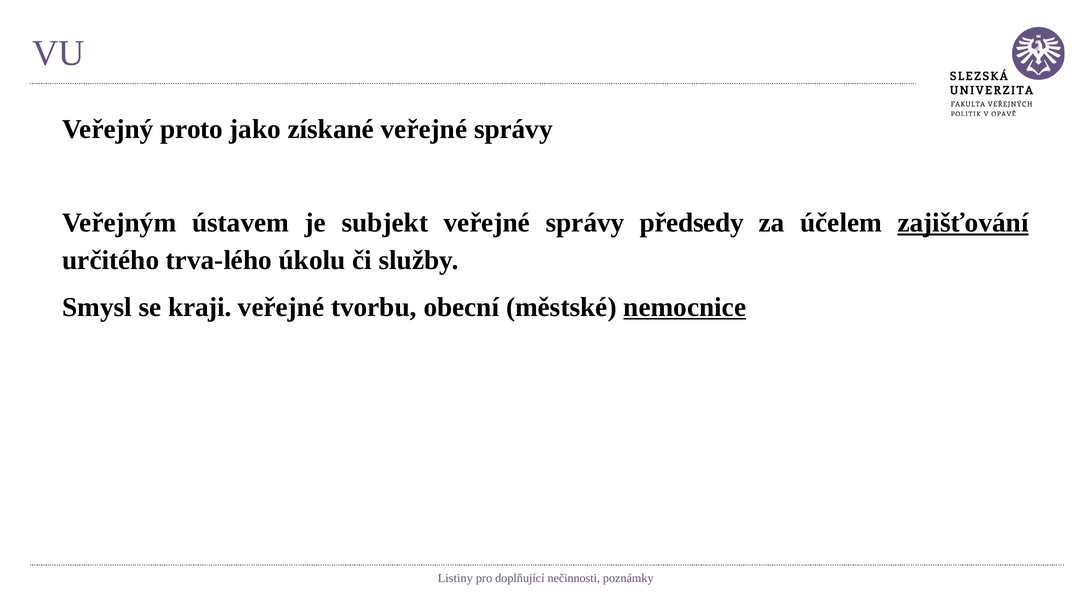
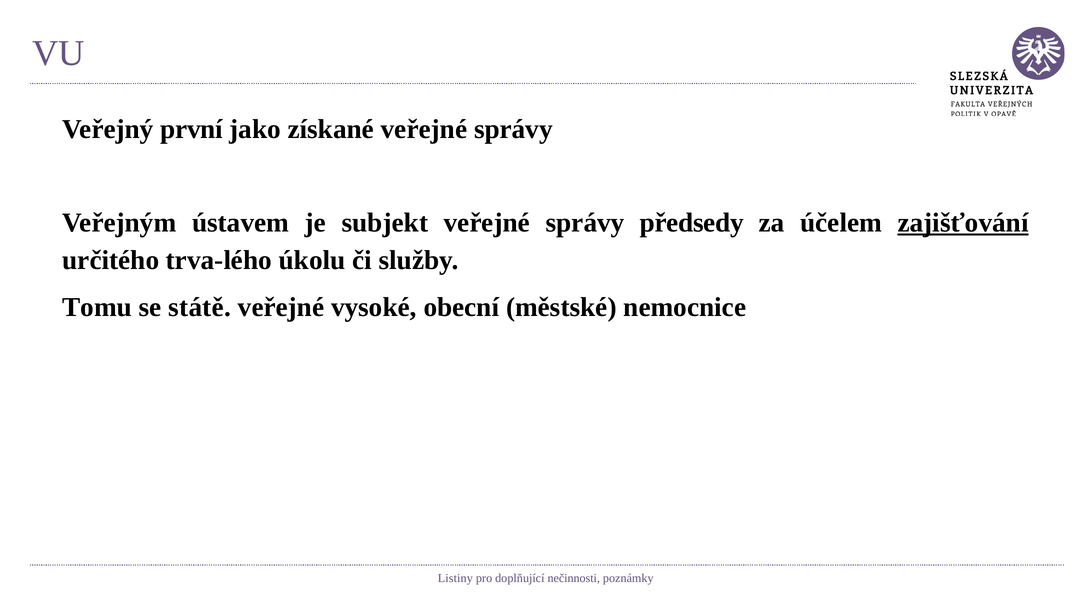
proto: proto -> první (192, 129)
Smysl: Smysl -> Tomu (97, 307)
kraji: kraji -> státě (200, 307)
tvorbu: tvorbu -> vysoké (374, 307)
nemocnice underline: present -> none (685, 307)
